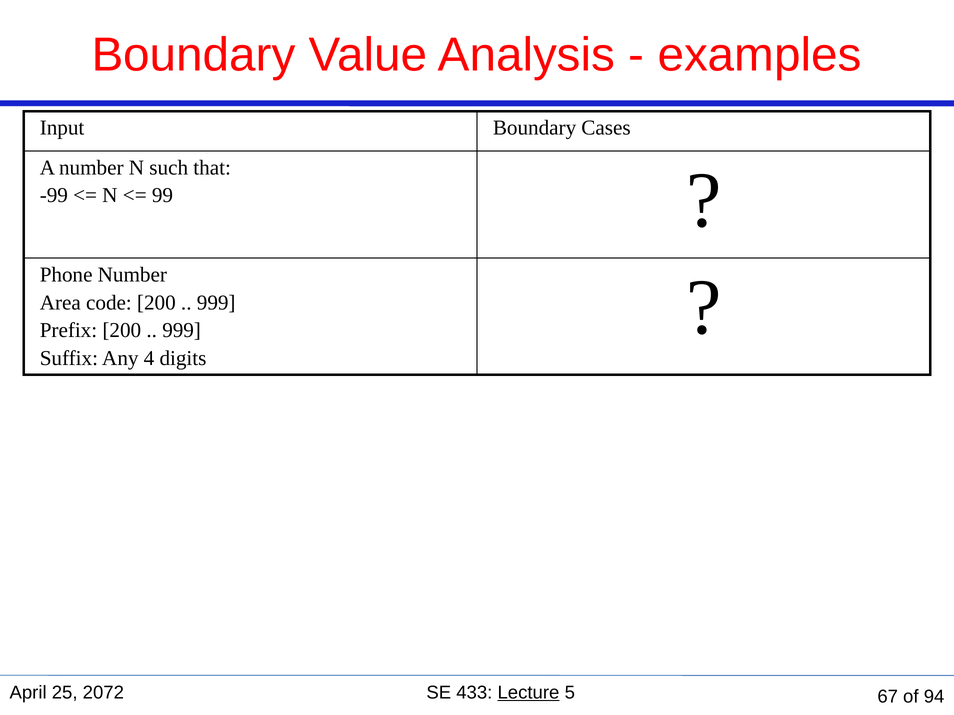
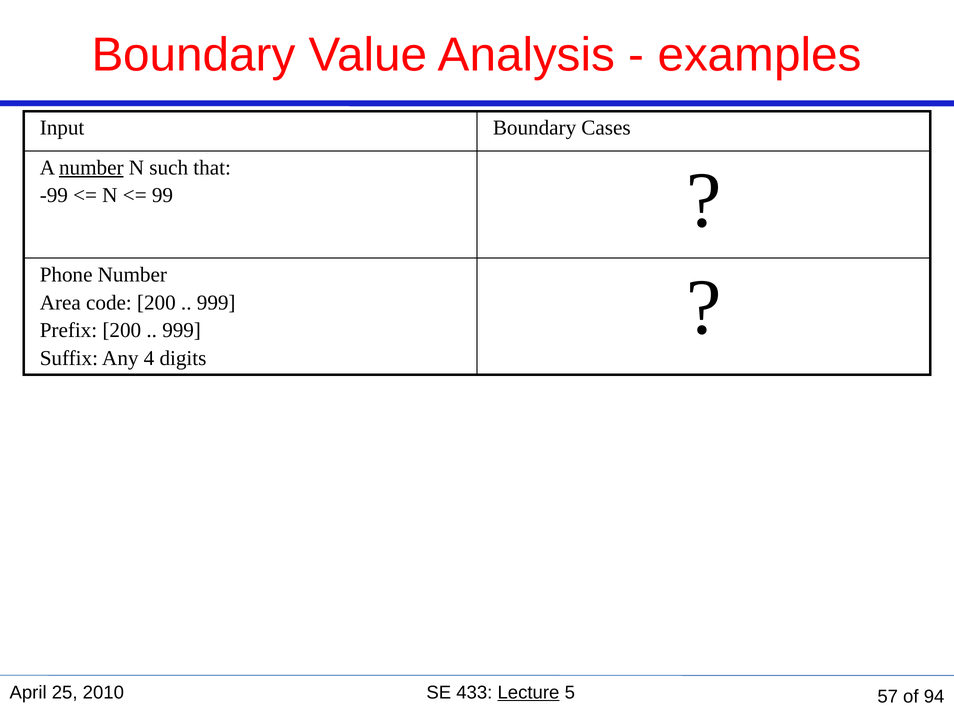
number underline: none -> present (91, 168)
2072: 2072 -> 2010 (103, 693)
67: 67 -> 57 (888, 697)
